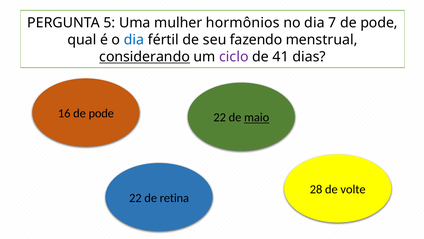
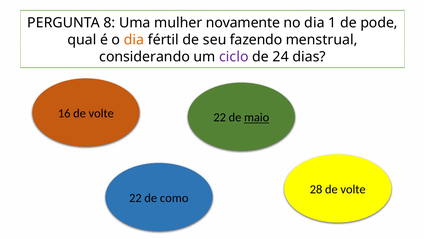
5: 5 -> 8 (109, 23)
hormônios: hormônios -> novamente (243, 23)
7: 7 -> 1 (332, 23)
dia colour: blue -> orange (134, 40)
considerando underline: present -> none (145, 57)
41: 41 -> 24 (281, 57)
16 de pode: pode -> volte (101, 113)
retina: retina -> como (174, 198)
